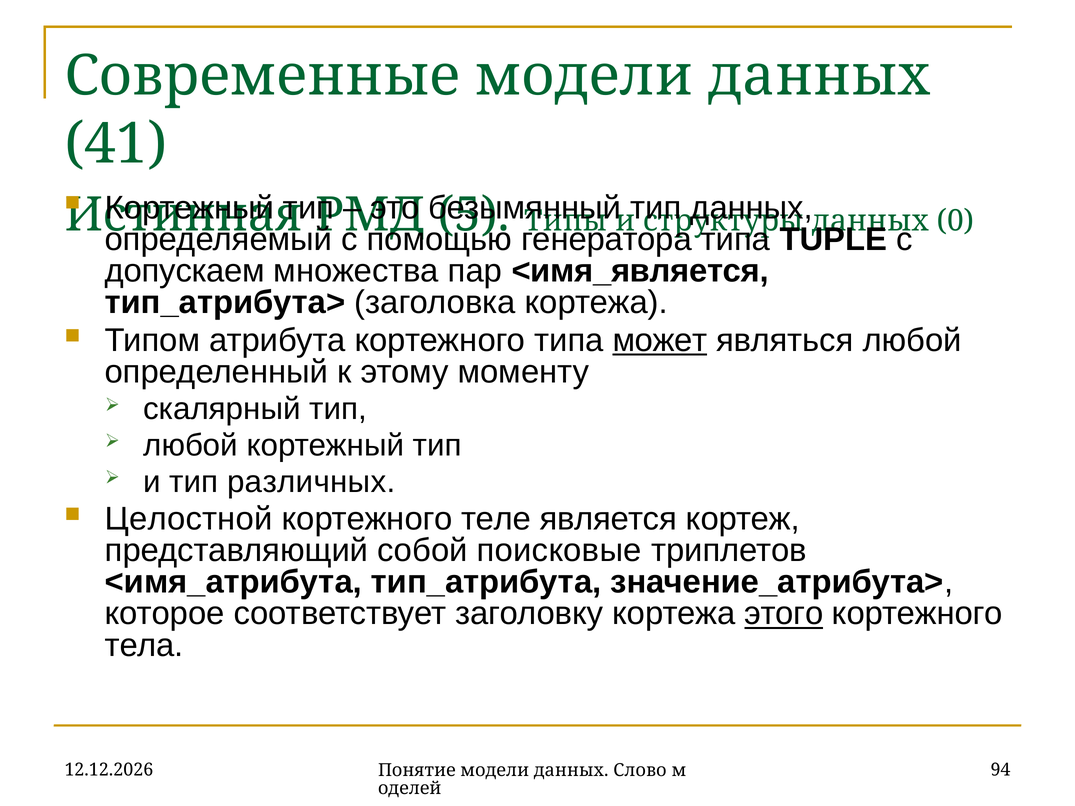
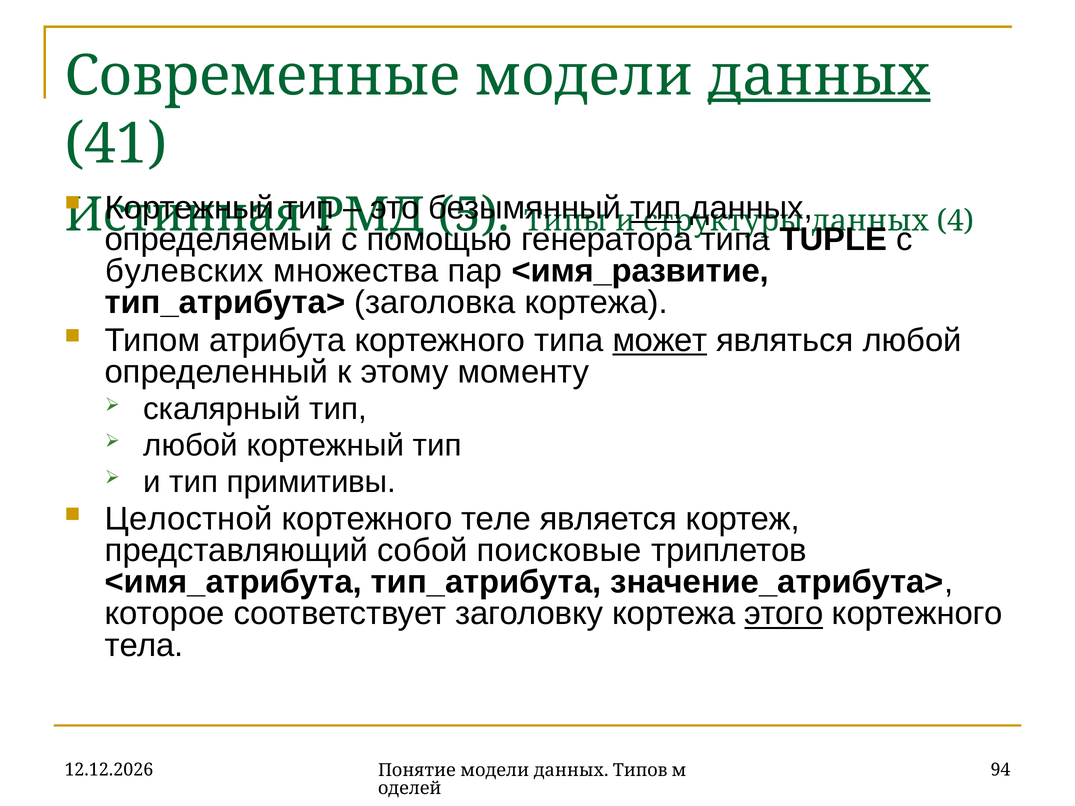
данных underline: none -> present (819, 76)
тип underline: none -> present (656, 208)
0: 0 -> 4 (956, 221)
допускаем: допускаем -> булевских (185, 271)
<имя_является: <имя_является -> <имя_развитие (640, 271)
различных: различных -> примитивы (311, 482)
Слово: Слово -> Типов (640, 771)
